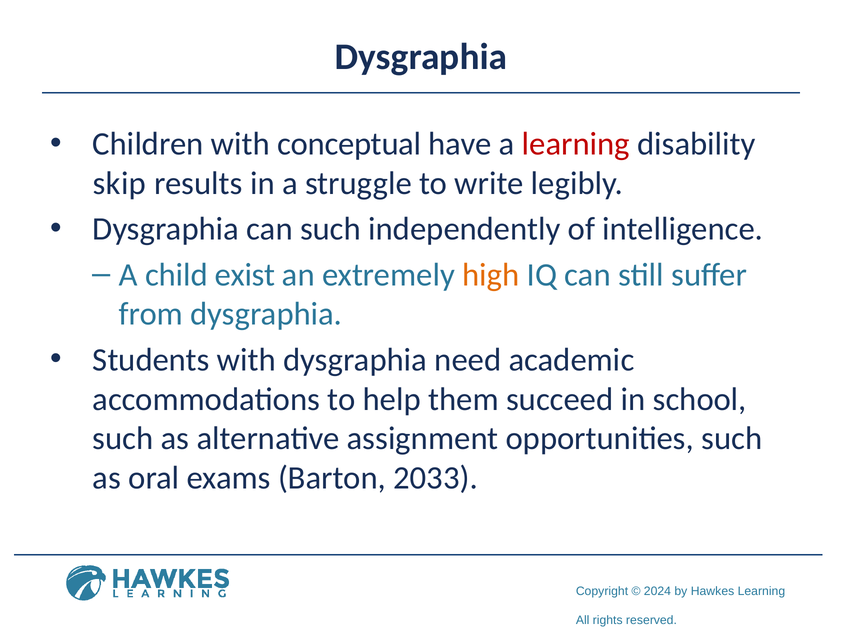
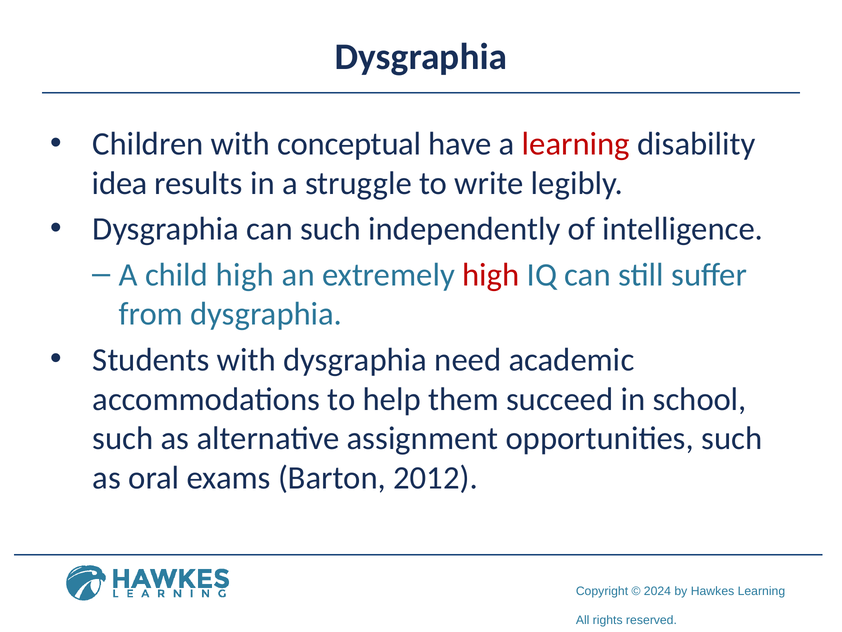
skip: skip -> idea (120, 183)
child exist: exist -> high (245, 275)
high colour: orange -> red (491, 275)
2033: 2033 -> 2012 (436, 477)
